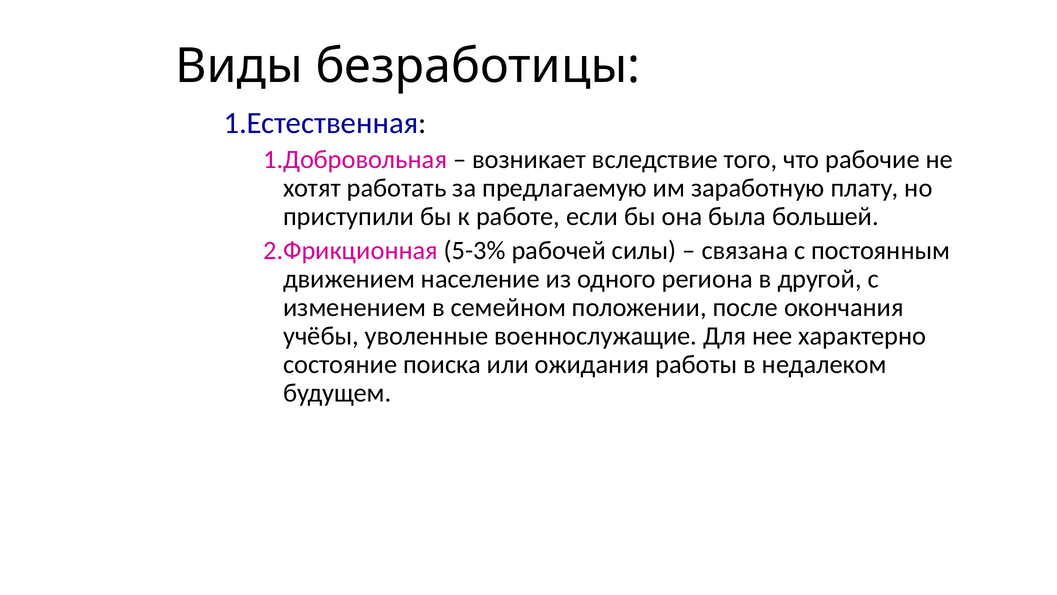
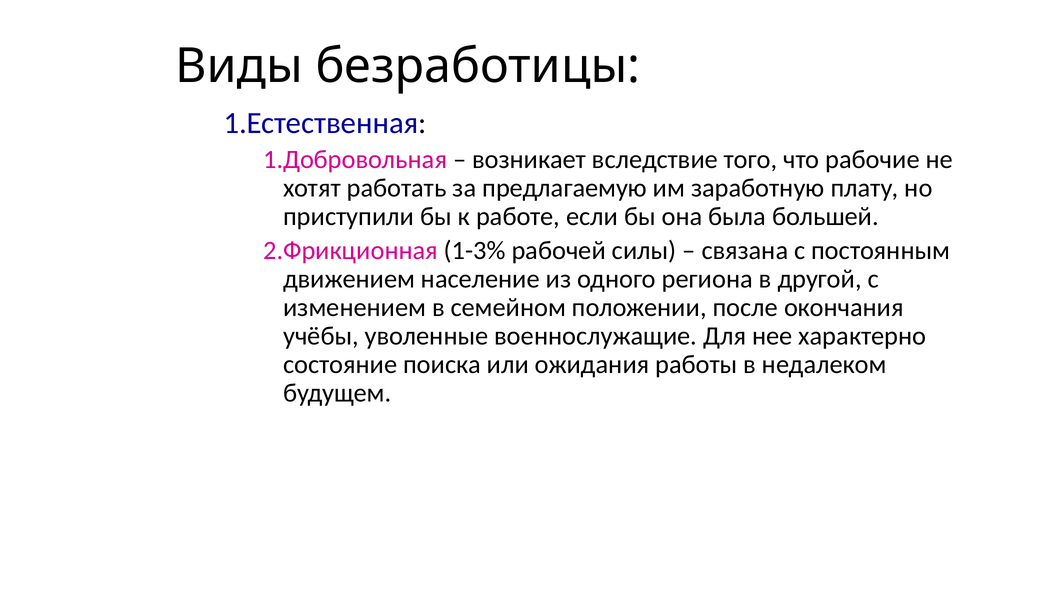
5-3%: 5-3% -> 1-3% (475, 250)
